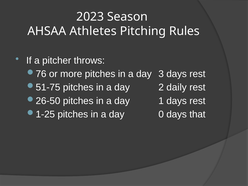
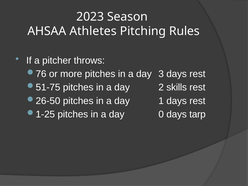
daily: daily -> skills (177, 87)
that: that -> tarp (198, 114)
